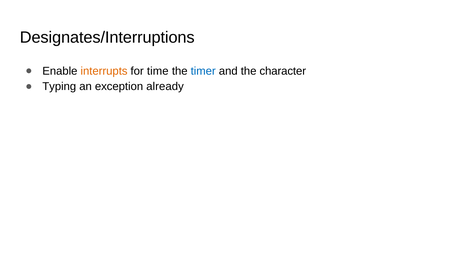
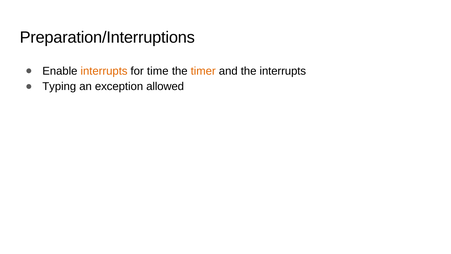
Designates/Interruptions: Designates/Interruptions -> Preparation/Interruptions (107, 37)
timer colour: blue -> orange (203, 71)
the character: character -> interrupts (283, 71)
already: already -> allowed (165, 86)
